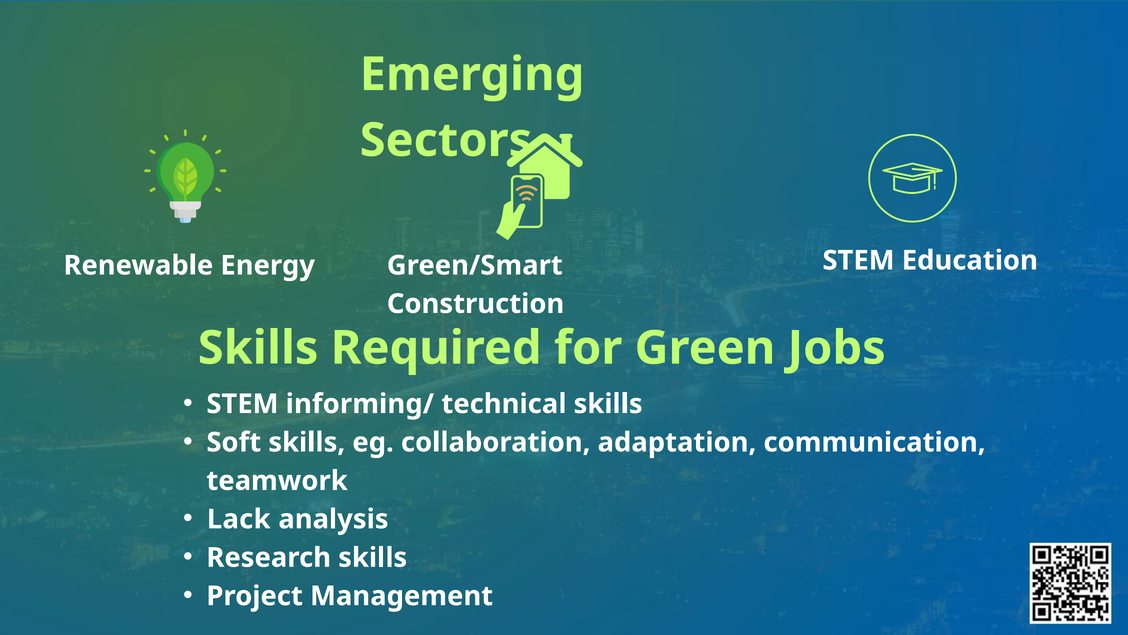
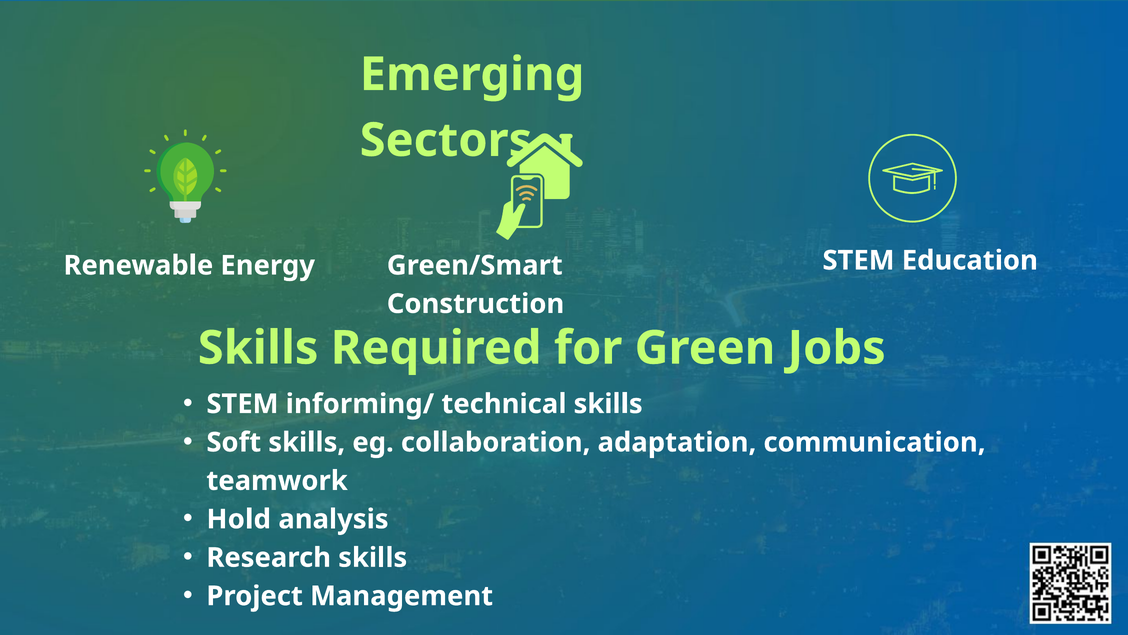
Lack: Lack -> Hold (239, 519)
